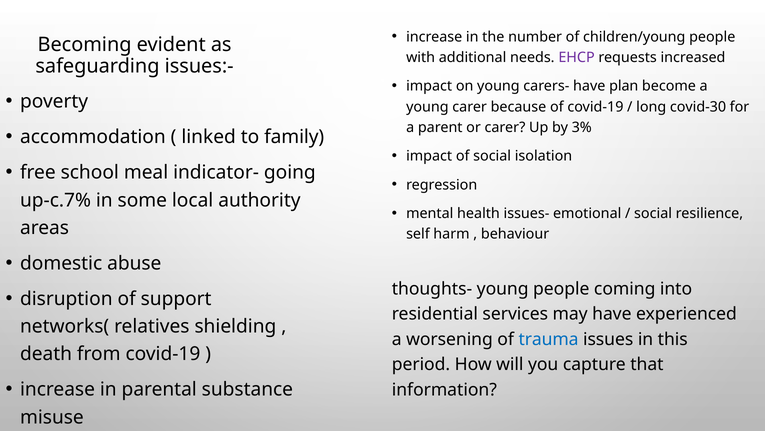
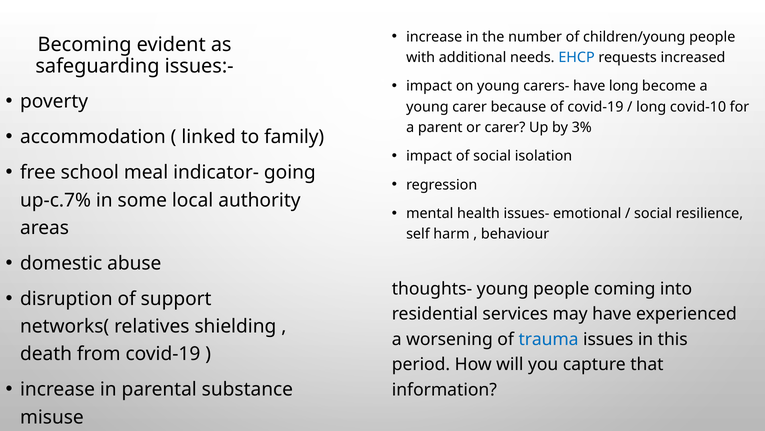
EHCP colour: purple -> blue (577, 57)
have plan: plan -> long (624, 86)
covid-30: covid-30 -> covid-10 (698, 107)
